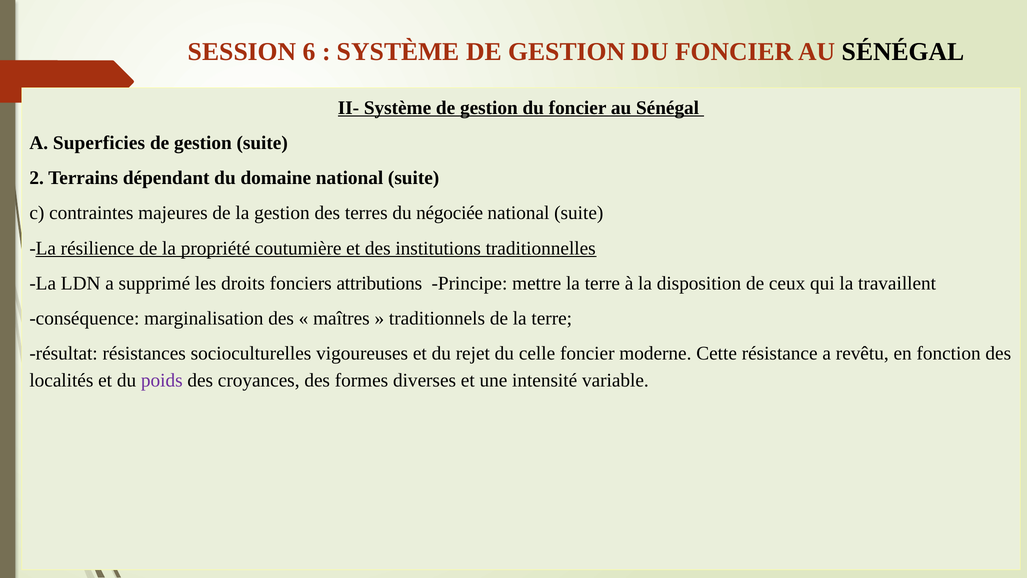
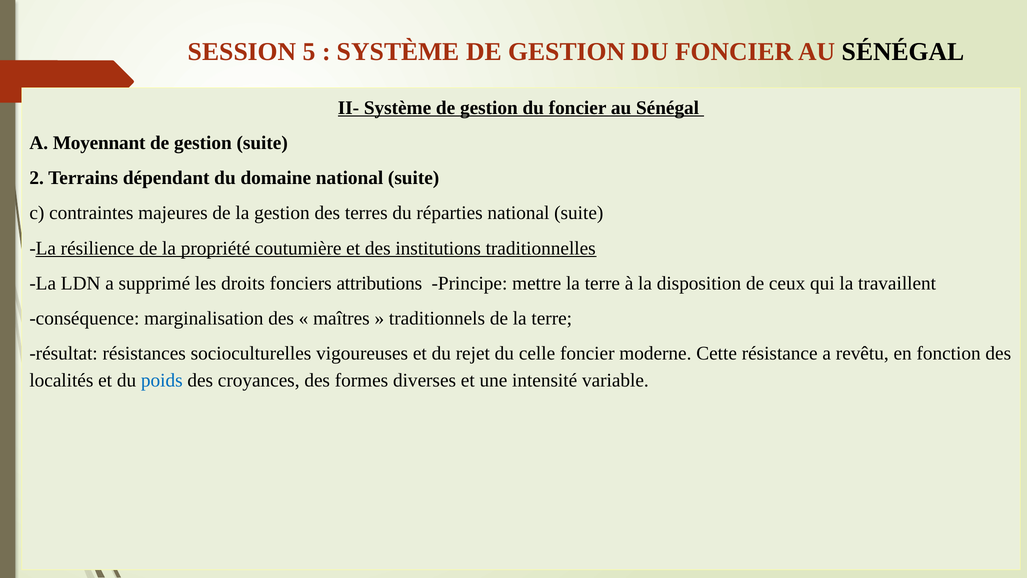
6: 6 -> 5 (309, 52)
Superficies: Superficies -> Moyennant (99, 143)
négociée: négociée -> réparties (450, 213)
poids colour: purple -> blue (162, 380)
